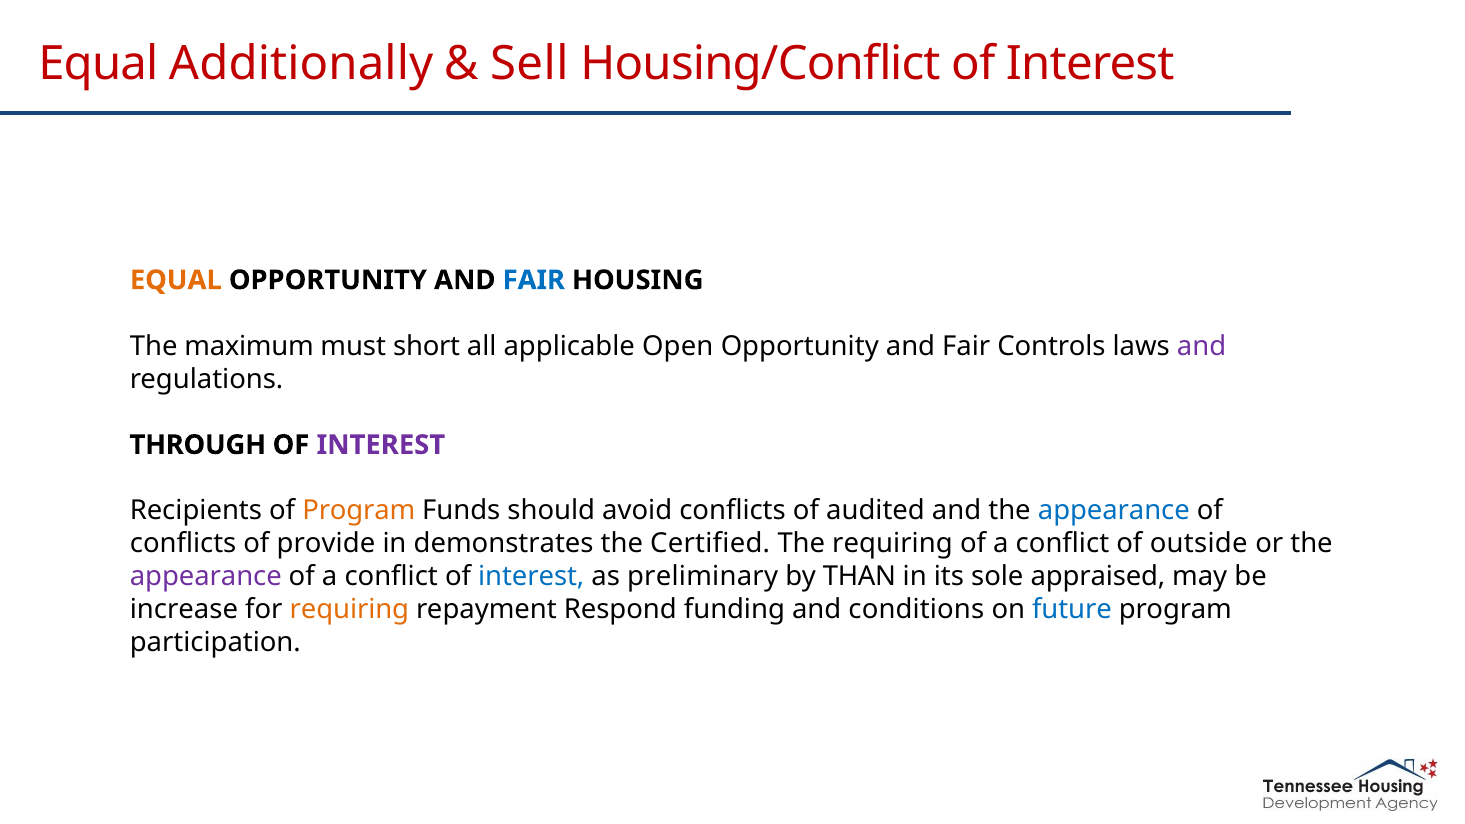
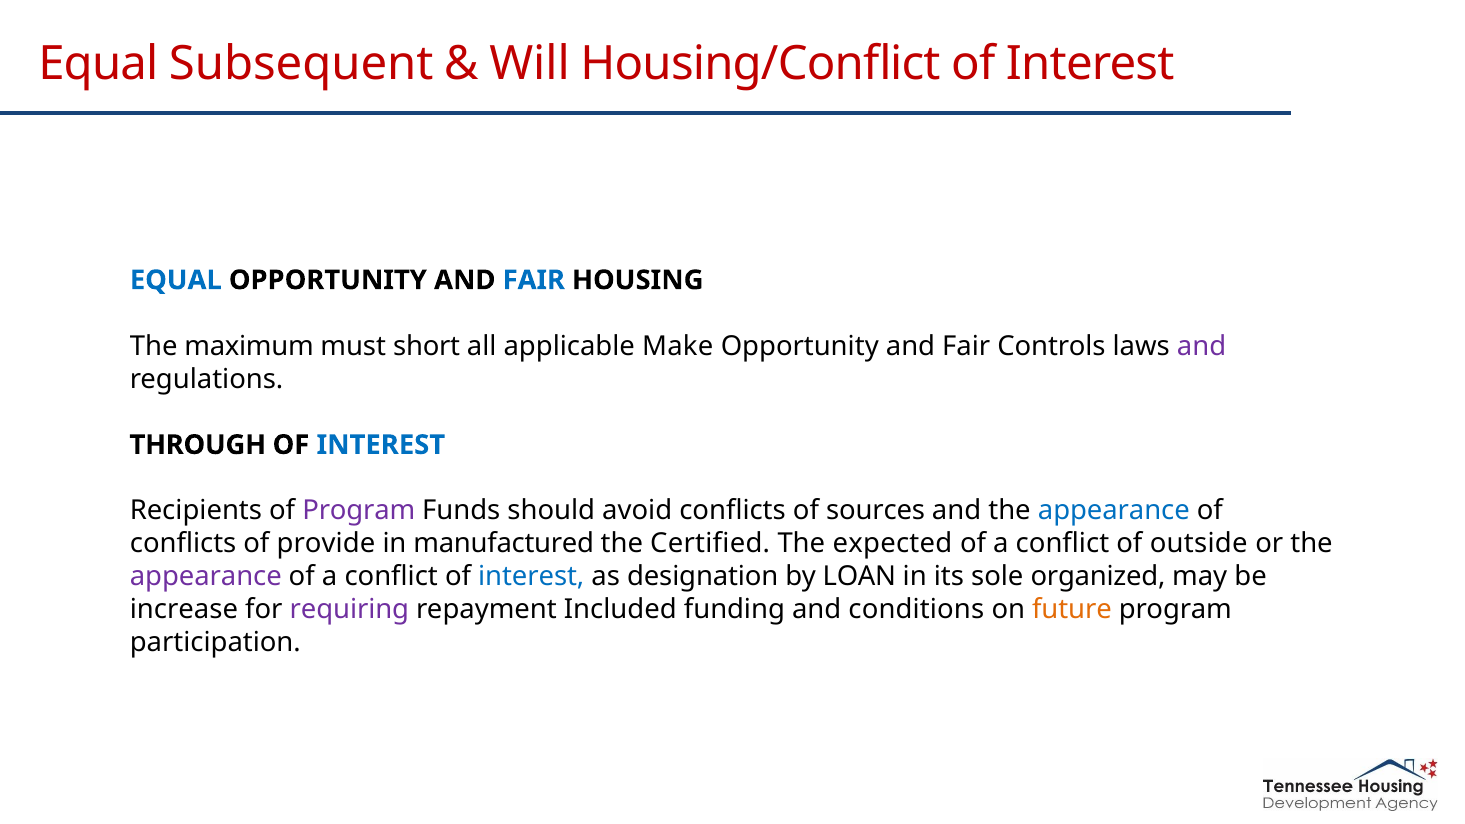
Additionally: Additionally -> Subsequent (301, 64)
Sell: Sell -> Will (530, 64)
EQUAL colour: orange -> blue (176, 280)
Open: Open -> Make (678, 346)
INTEREST colour: purple -> blue (381, 445)
Program colour: orange -> purple (359, 511)
audited: audited -> sources (876, 511)
demonstrates: demonstrates -> manufactured (504, 544)
The requiring: requiring -> expected (892, 544)
preliminary: preliminary -> designation (703, 577)
THAN: THAN -> LOAN (859, 577)
appraised: appraised -> organized (1098, 577)
requiring colour: orange -> purple (349, 610)
Respond: Respond -> Included (620, 610)
future colour: blue -> orange (1072, 610)
